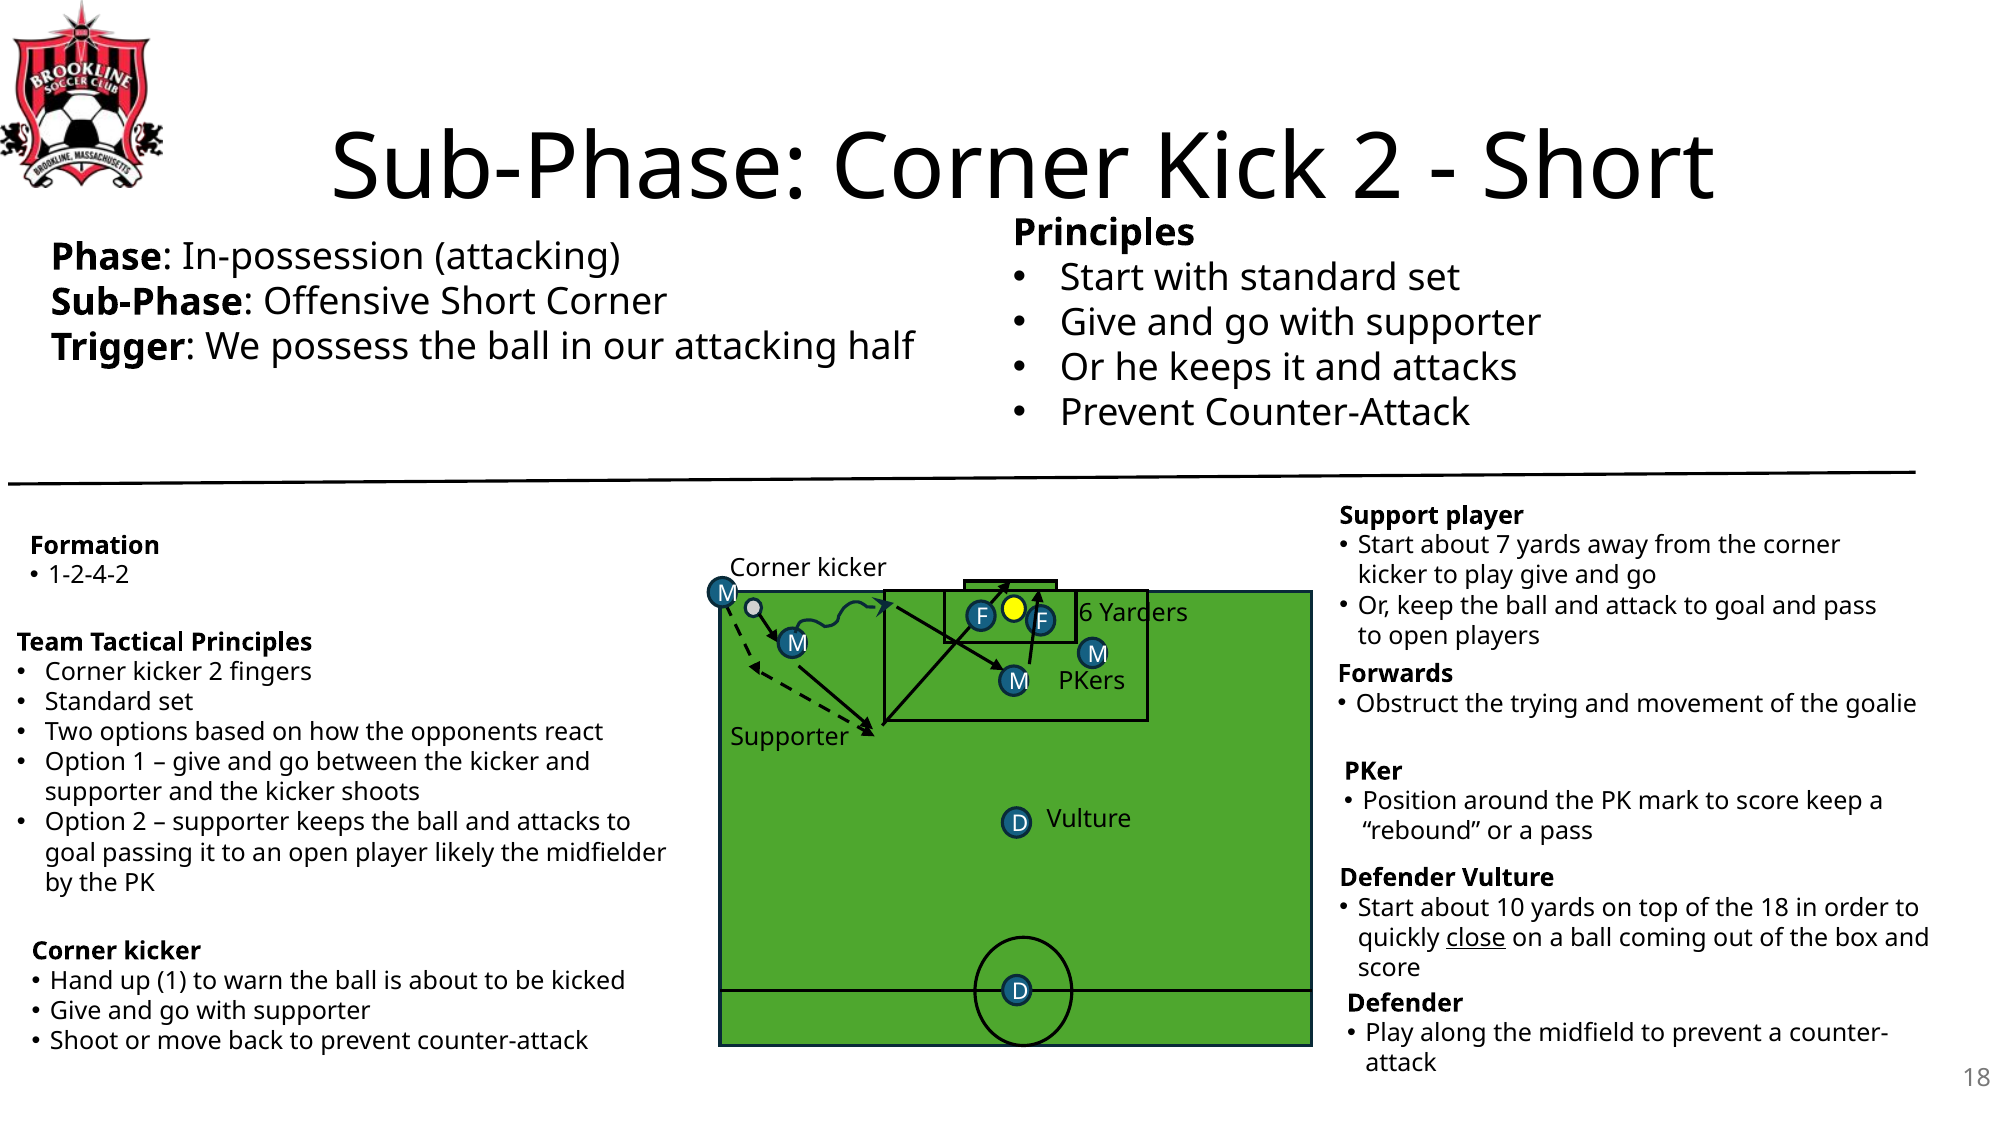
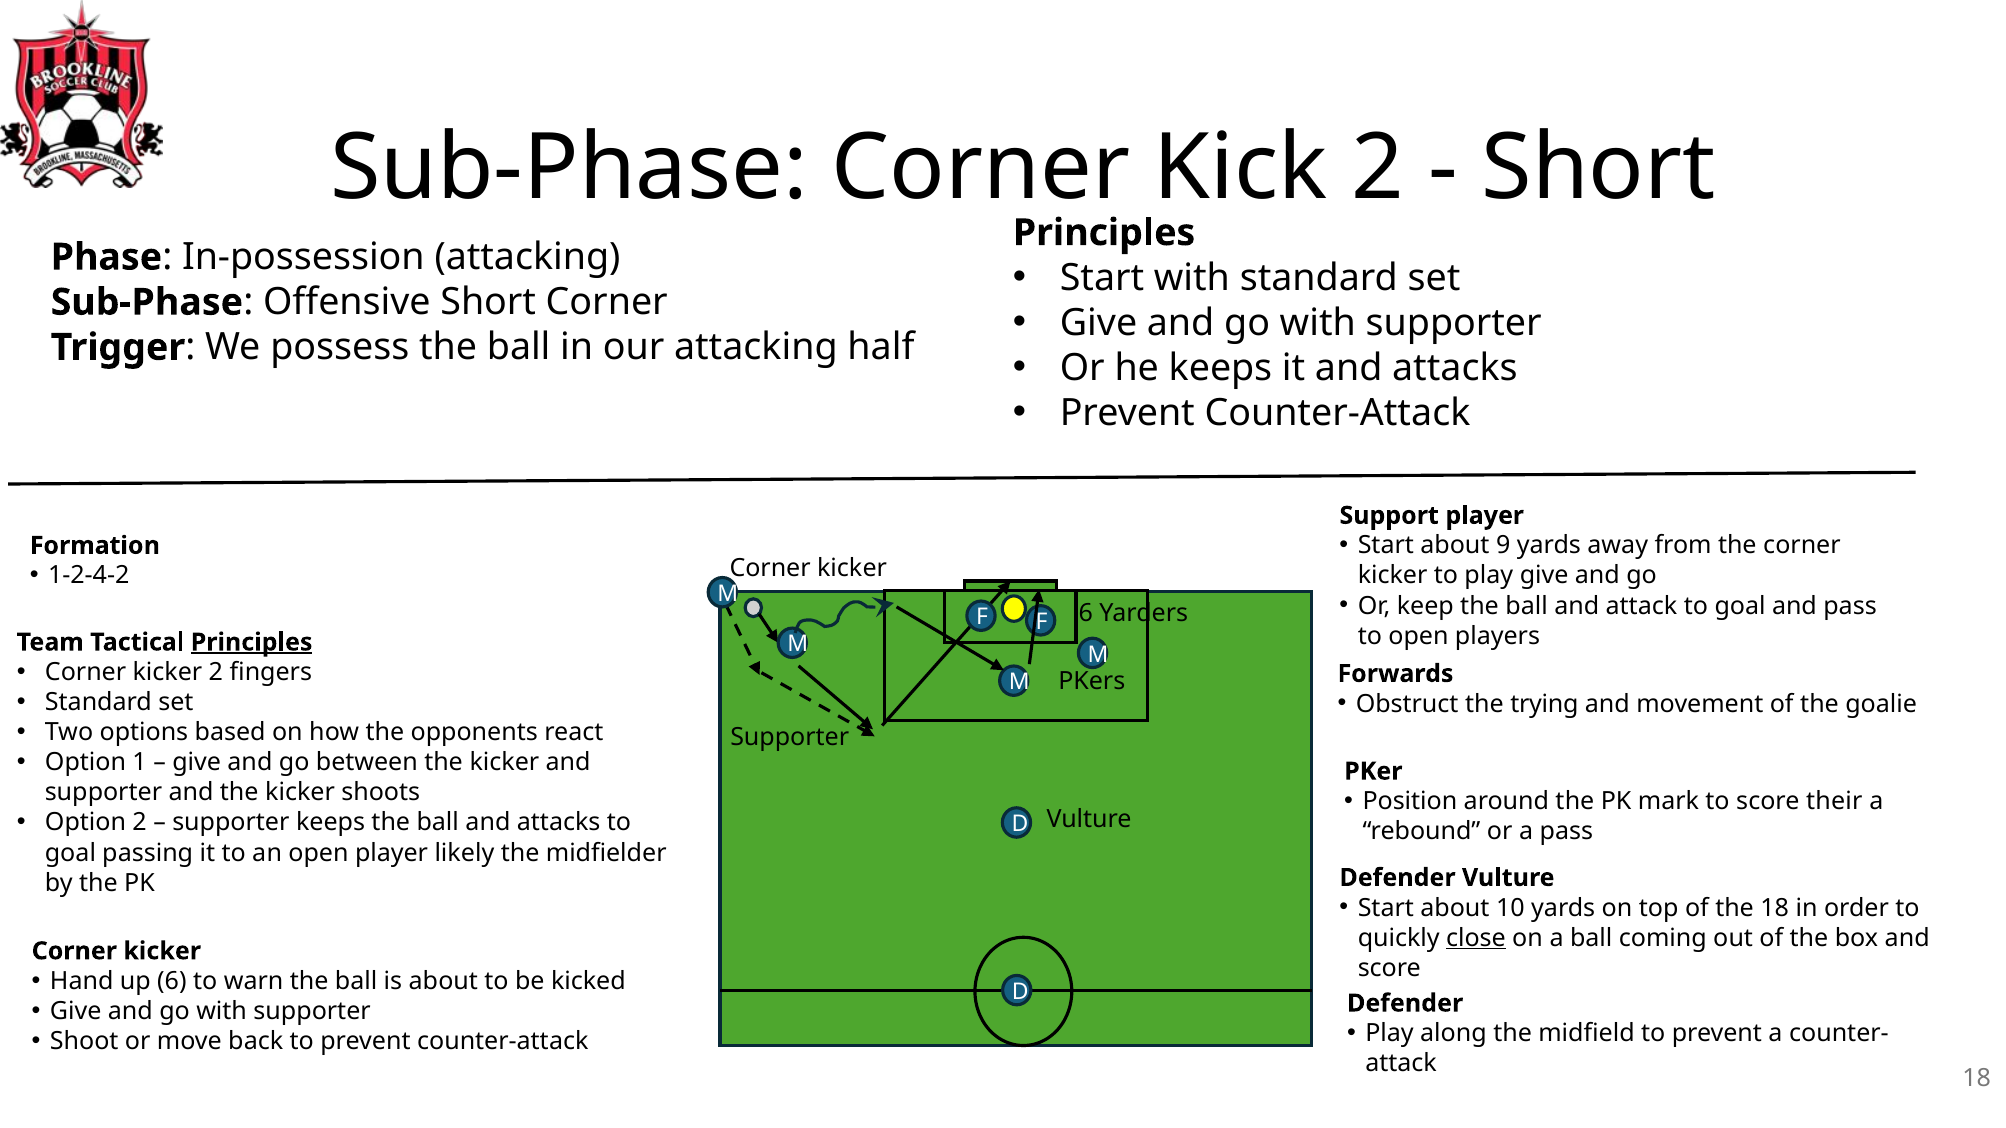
7: 7 -> 9 (1503, 546)
Principles underline: none -> present (252, 642)
score keep: keep -> their (1834, 802)
up 1: 1 -> 6 (172, 981)
